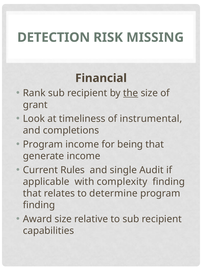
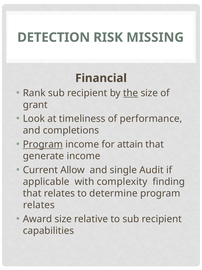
instrumental: instrumental -> performance (151, 118)
Program underline: none -> present (43, 144)
being: being -> attain (130, 144)
Rules: Rules -> Allow (73, 170)
finding: finding -> relates (39, 205)
